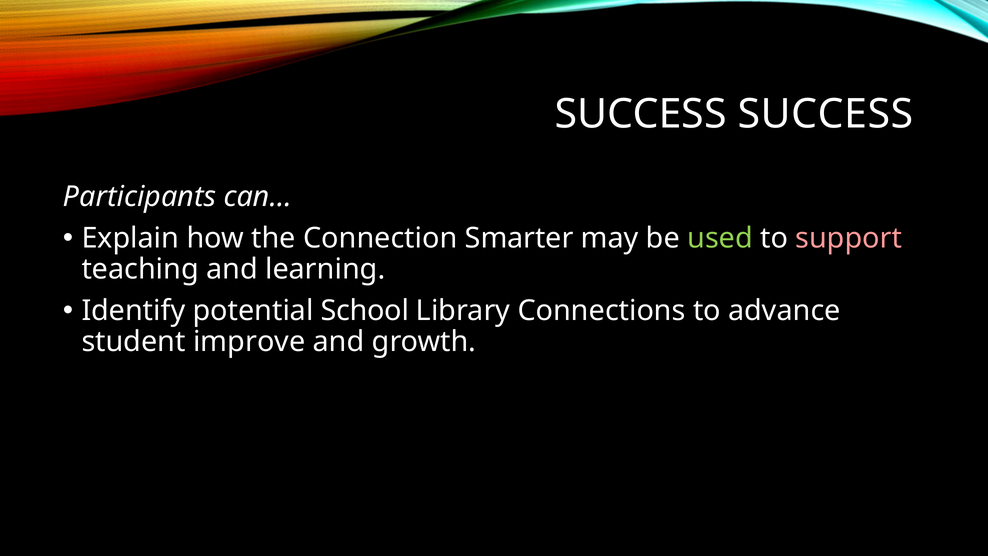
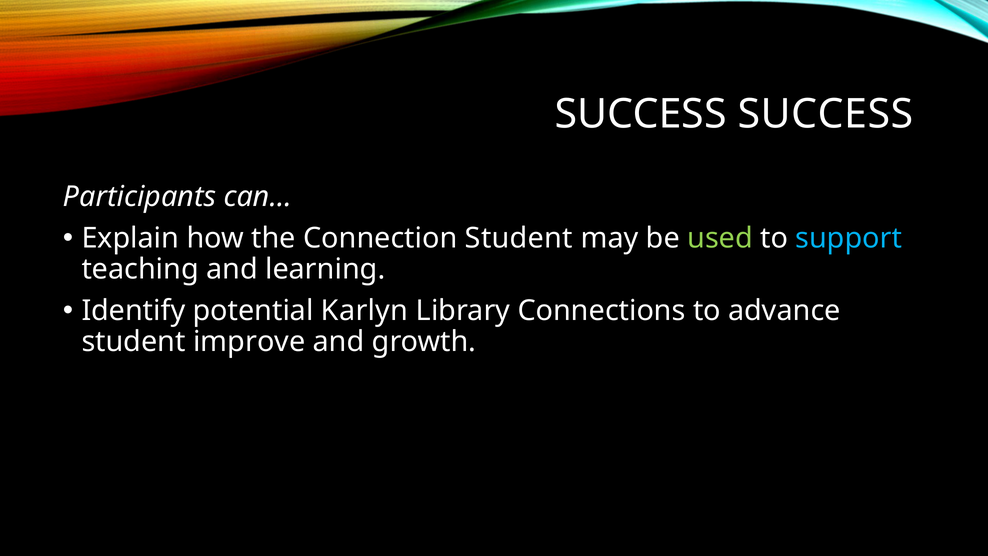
Connection Smarter: Smarter -> Student (519, 238)
support colour: pink -> light blue (849, 238)
School: School -> Karlyn (365, 311)
